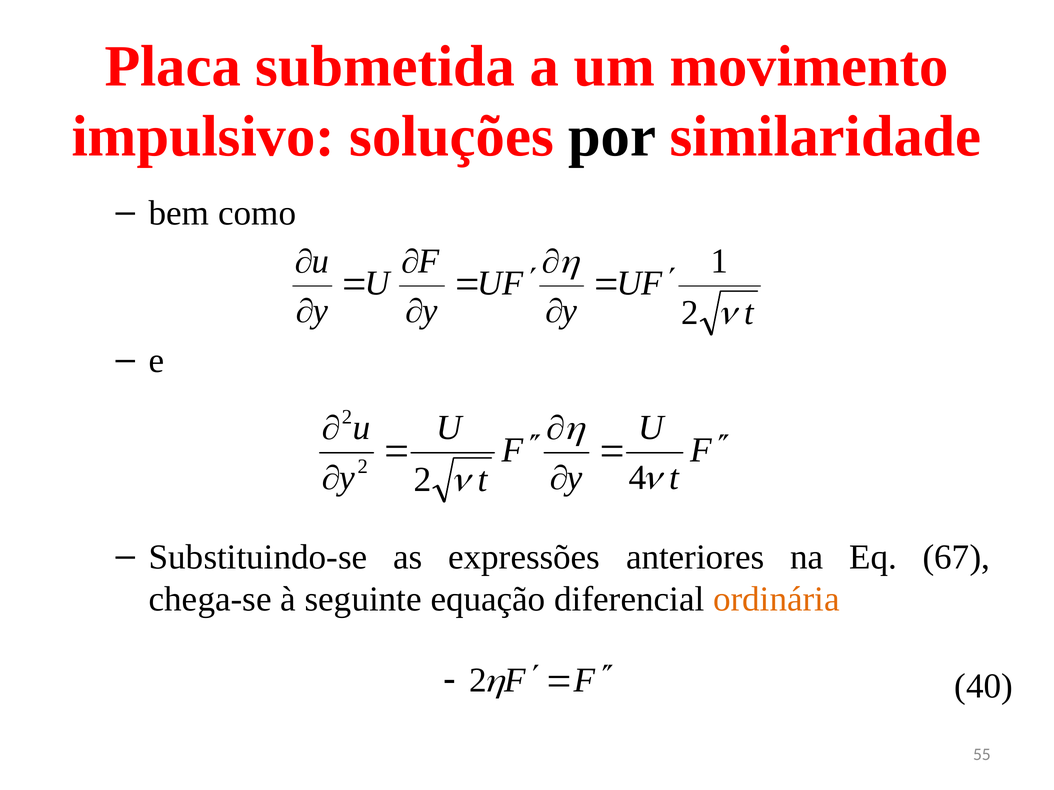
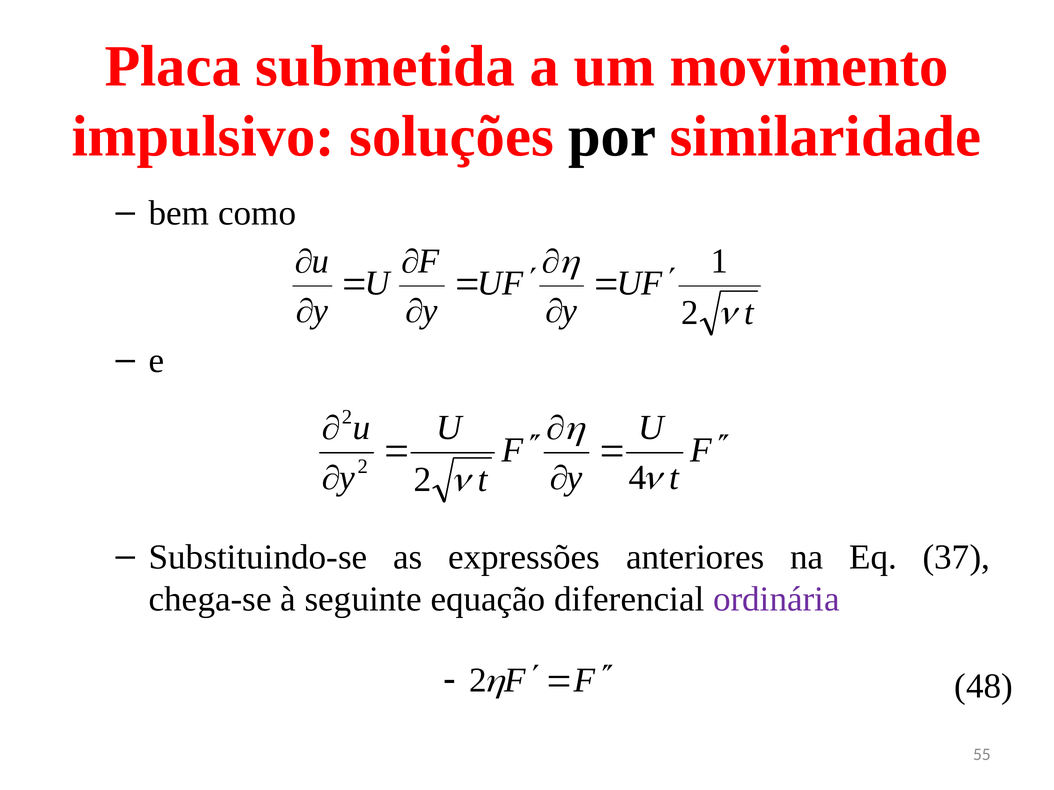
67: 67 -> 37 (956, 557)
ordinária colour: orange -> purple (776, 600)
40: 40 -> 48 (984, 686)
